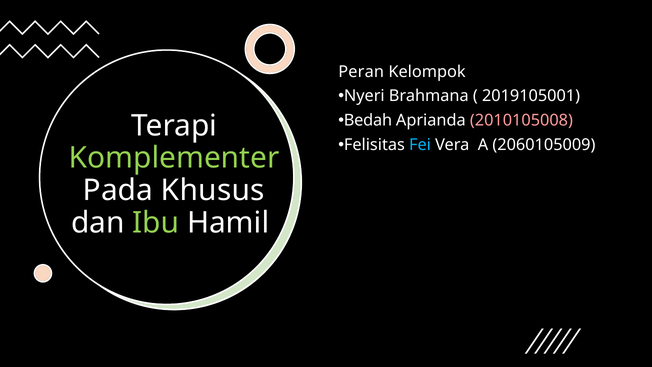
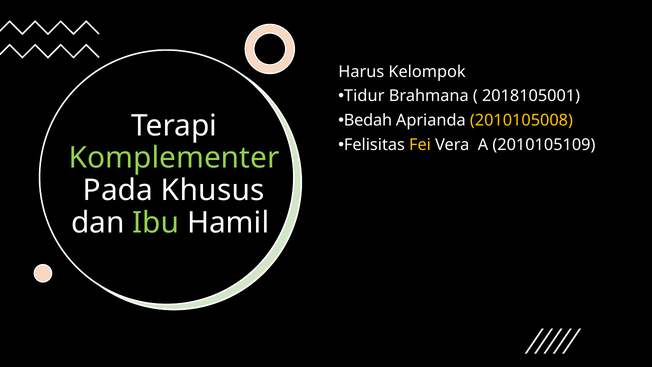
Peran: Peran -> Harus (361, 72)
Nyeri: Nyeri -> Tidur (364, 96)
2019105001: 2019105001 -> 2018105001 (531, 96)
2010105008 colour: pink -> yellow (521, 120)
Fei colour: light blue -> yellow (420, 145)
2060105009: 2060105009 -> 2010105109 (544, 145)
